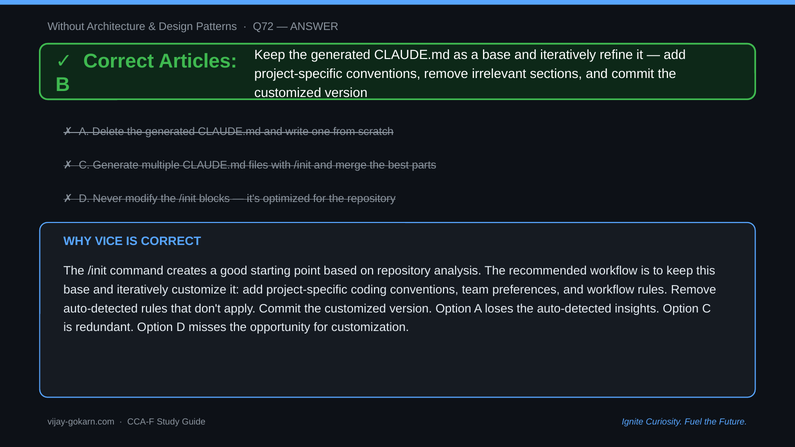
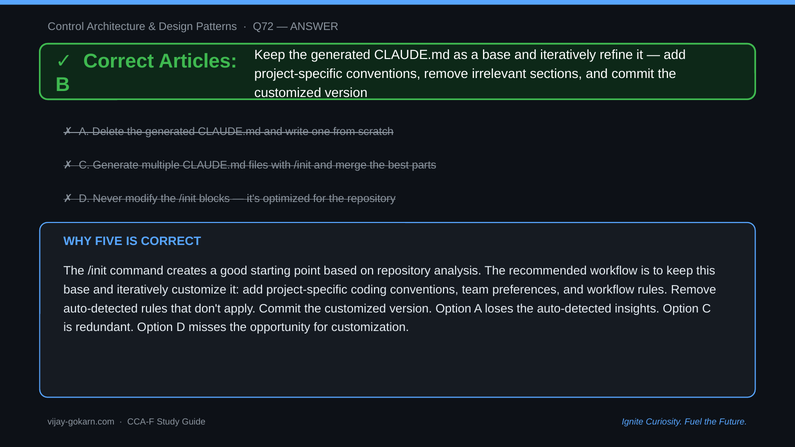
Without: Without -> Control (66, 27)
VICE: VICE -> FIVE (109, 241)
